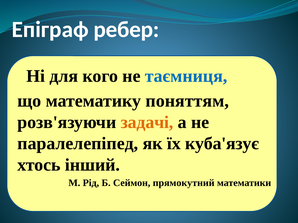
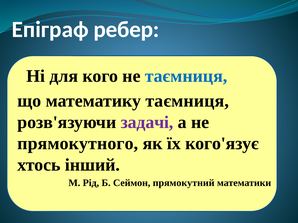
математику поняттям: поняттям -> таємниця (187, 101)
задачі colour: orange -> purple (147, 122)
паралелепіпед: паралелепіпед -> прямокутного (78, 144)
куба'язує: куба'язує -> кого'язує (222, 144)
